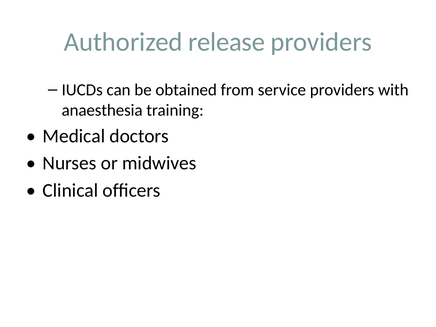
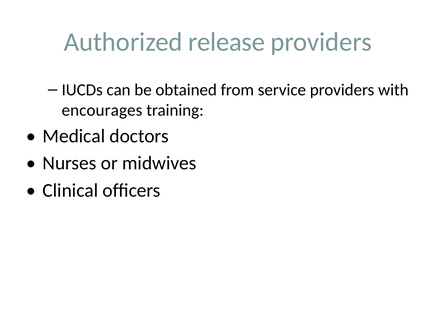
anaesthesia: anaesthesia -> encourages (102, 110)
